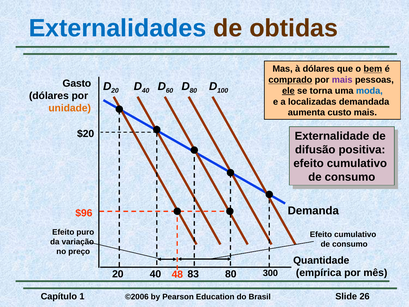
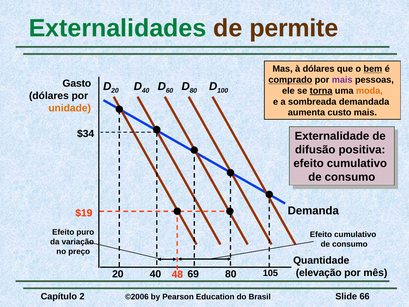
Externalidades colour: blue -> green (117, 28)
obtidas: obtidas -> permite (294, 28)
ele underline: present -> none (288, 91)
torna underline: none -> present (321, 91)
moda colour: blue -> orange (369, 91)
localizadas: localizadas -> sombreada (312, 102)
$20: $20 -> $34 (86, 134)
$96: $96 -> $19 (84, 213)
empírica: empírica -> elevação (319, 272)
83: 83 -> 69 (193, 274)
300: 300 -> 105 (270, 273)
1: 1 -> 2 (82, 296)
26: 26 -> 66 (365, 296)
